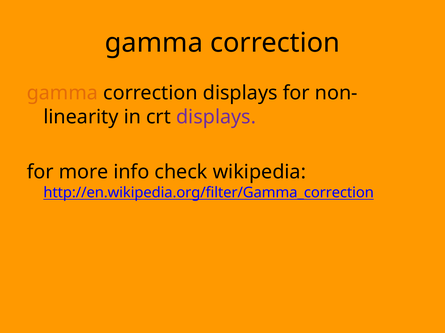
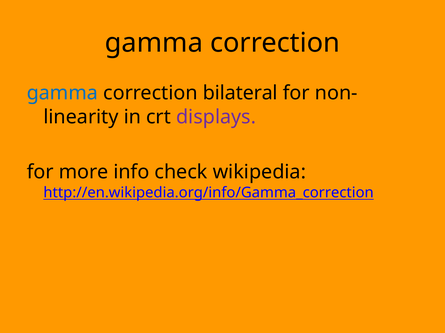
gamma colour: orange -> blue (62, 93)
correction displays: displays -> bilateral (240, 93)
http://en.wikipedia.org/filter/Gamma_correction: http://en.wikipedia.org/filter/Gamma_correction -> http://en.wikipedia.org/info/Gamma_correction (209, 193)
